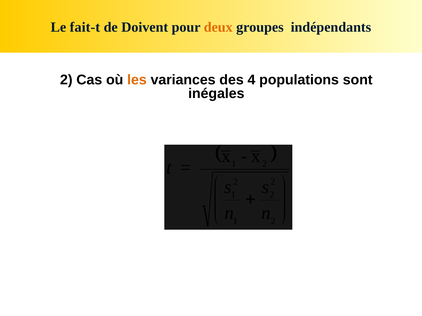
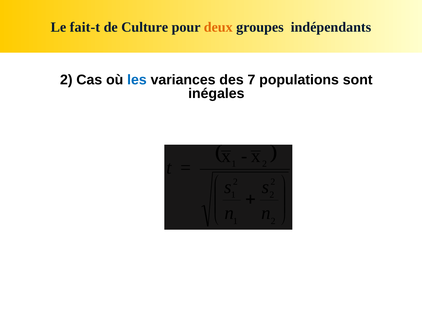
Doivent: Doivent -> Culture (145, 27)
les colour: orange -> blue (137, 80)
4: 4 -> 7 (251, 80)
